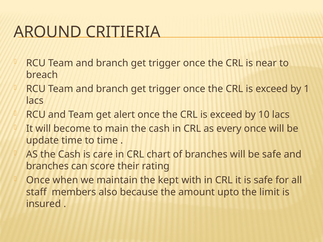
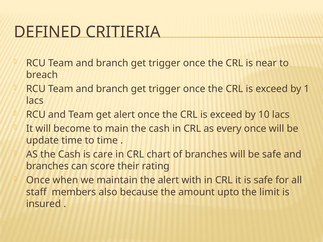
AROUND: AROUND -> DEFINED (48, 32)
the kept: kept -> alert (168, 180)
